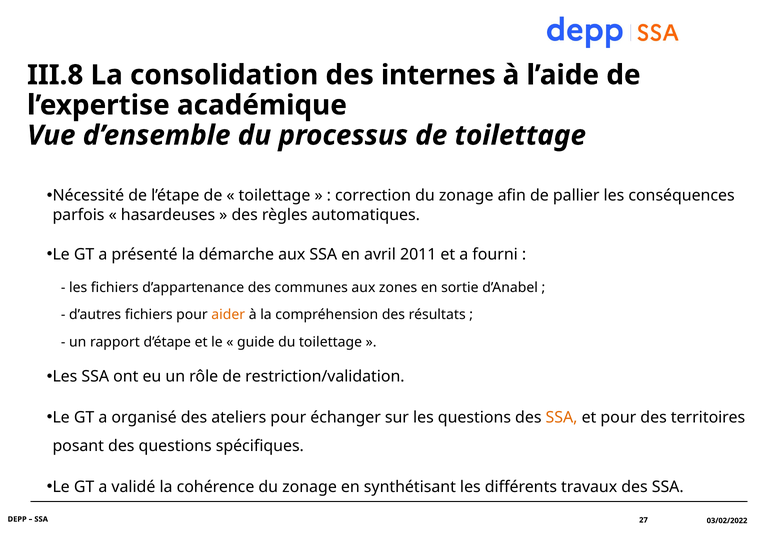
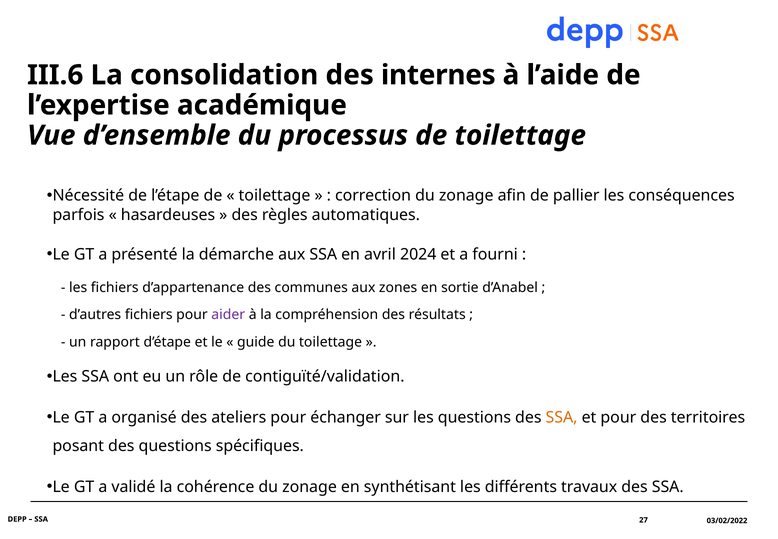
III.8: III.8 -> III.6 (55, 75)
2011: 2011 -> 2024 (418, 254)
aider colour: orange -> purple (228, 315)
restriction/validation: restriction/validation -> contiguïté/validation (325, 376)
